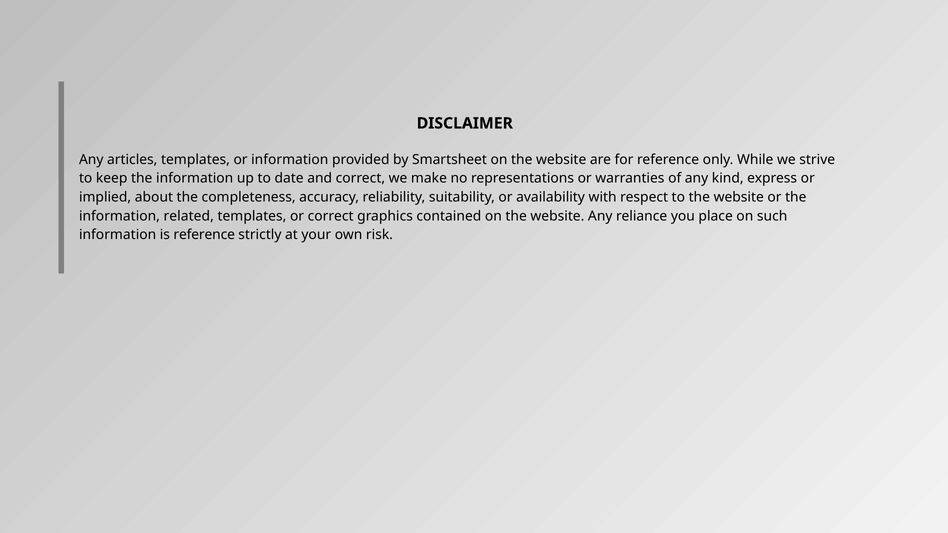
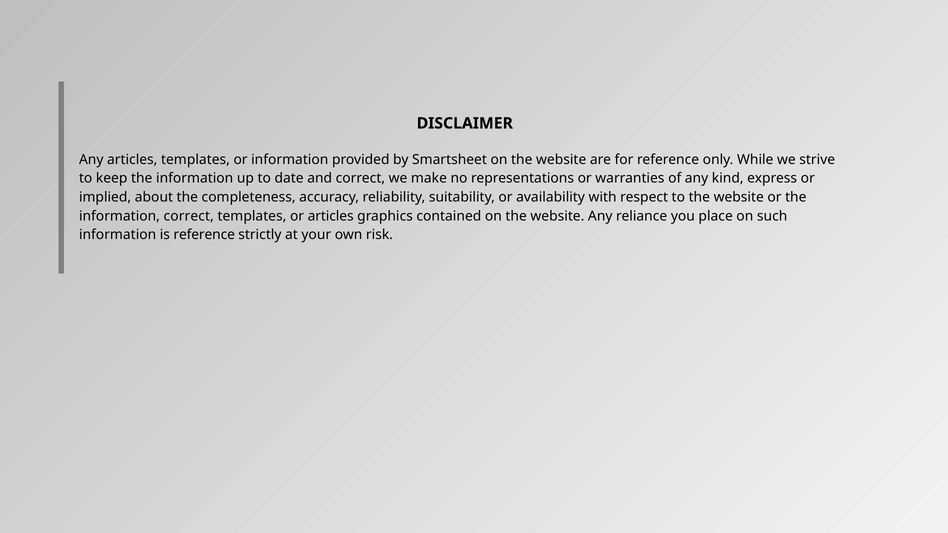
information related: related -> correct (189, 216)
or correct: correct -> articles (331, 216)
